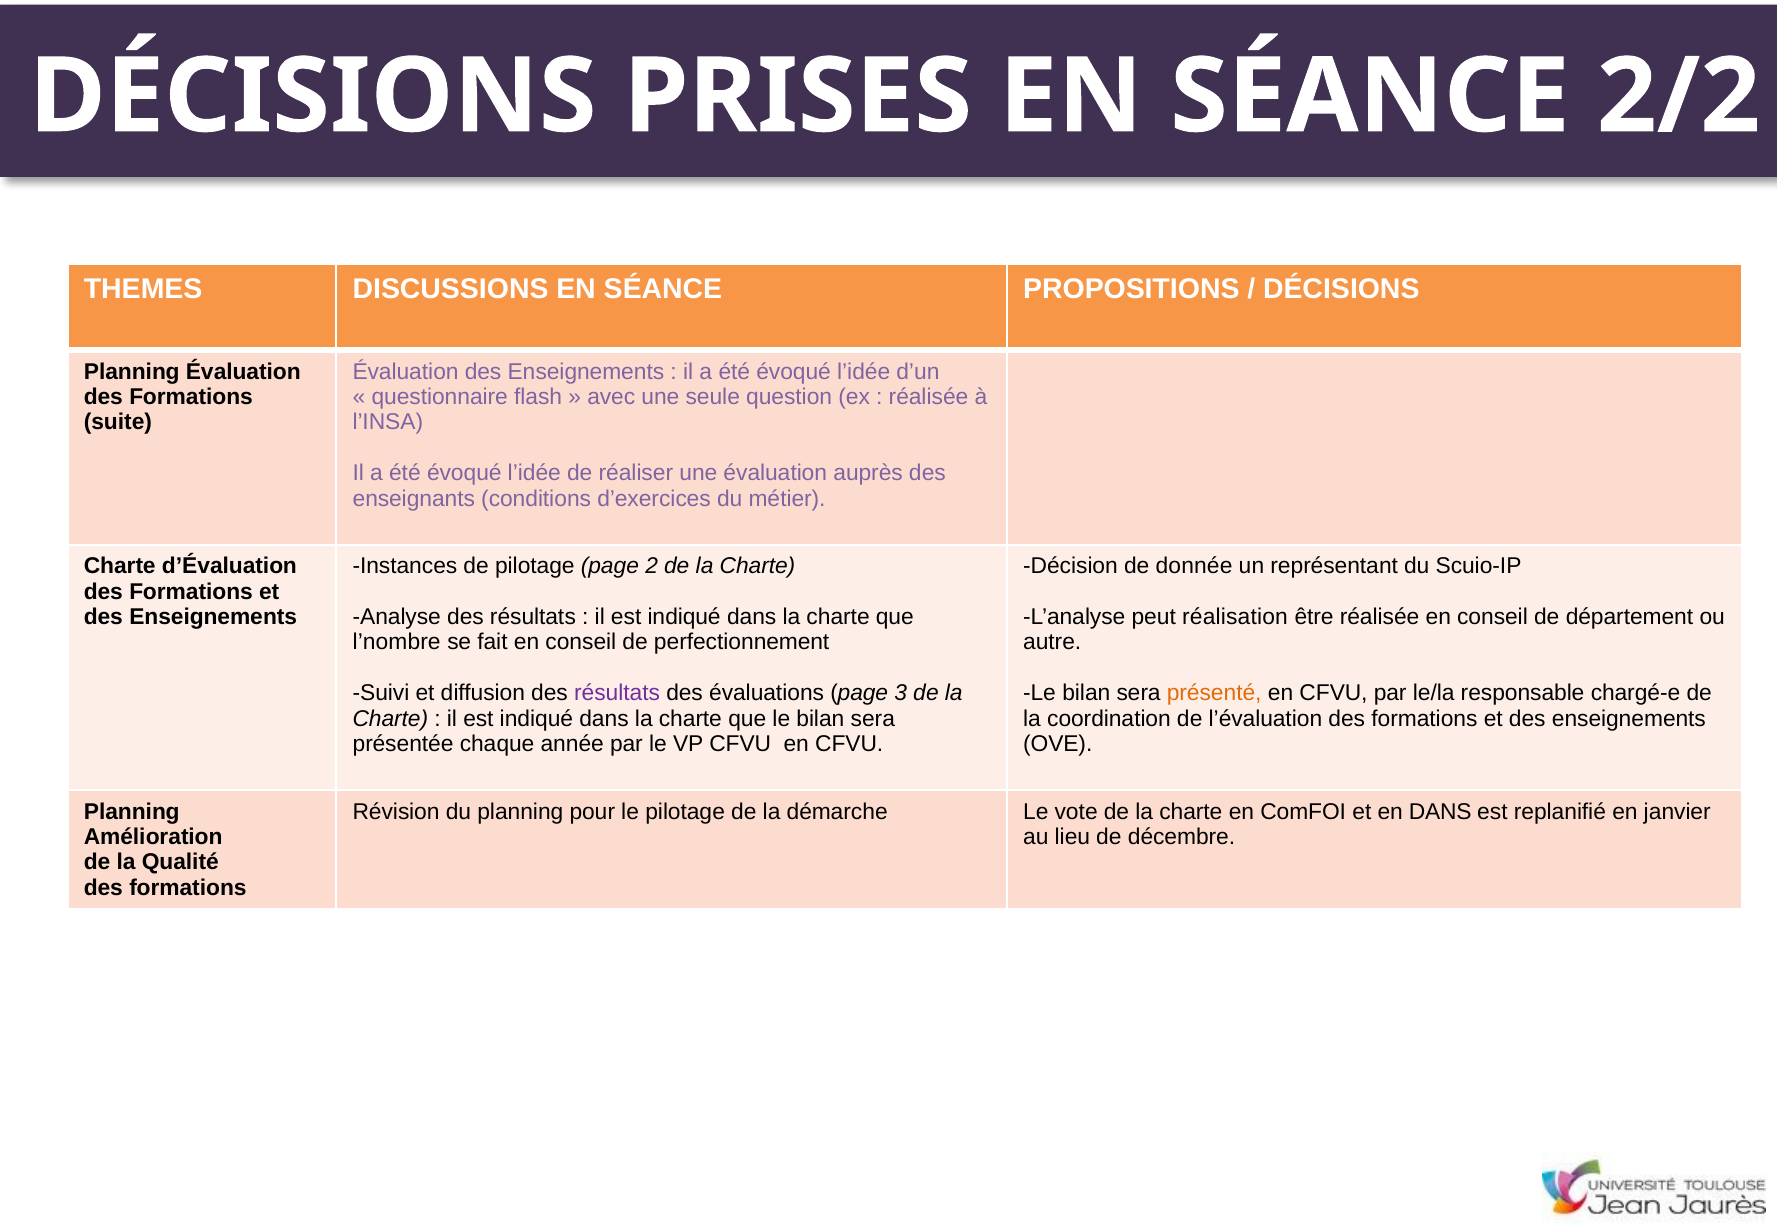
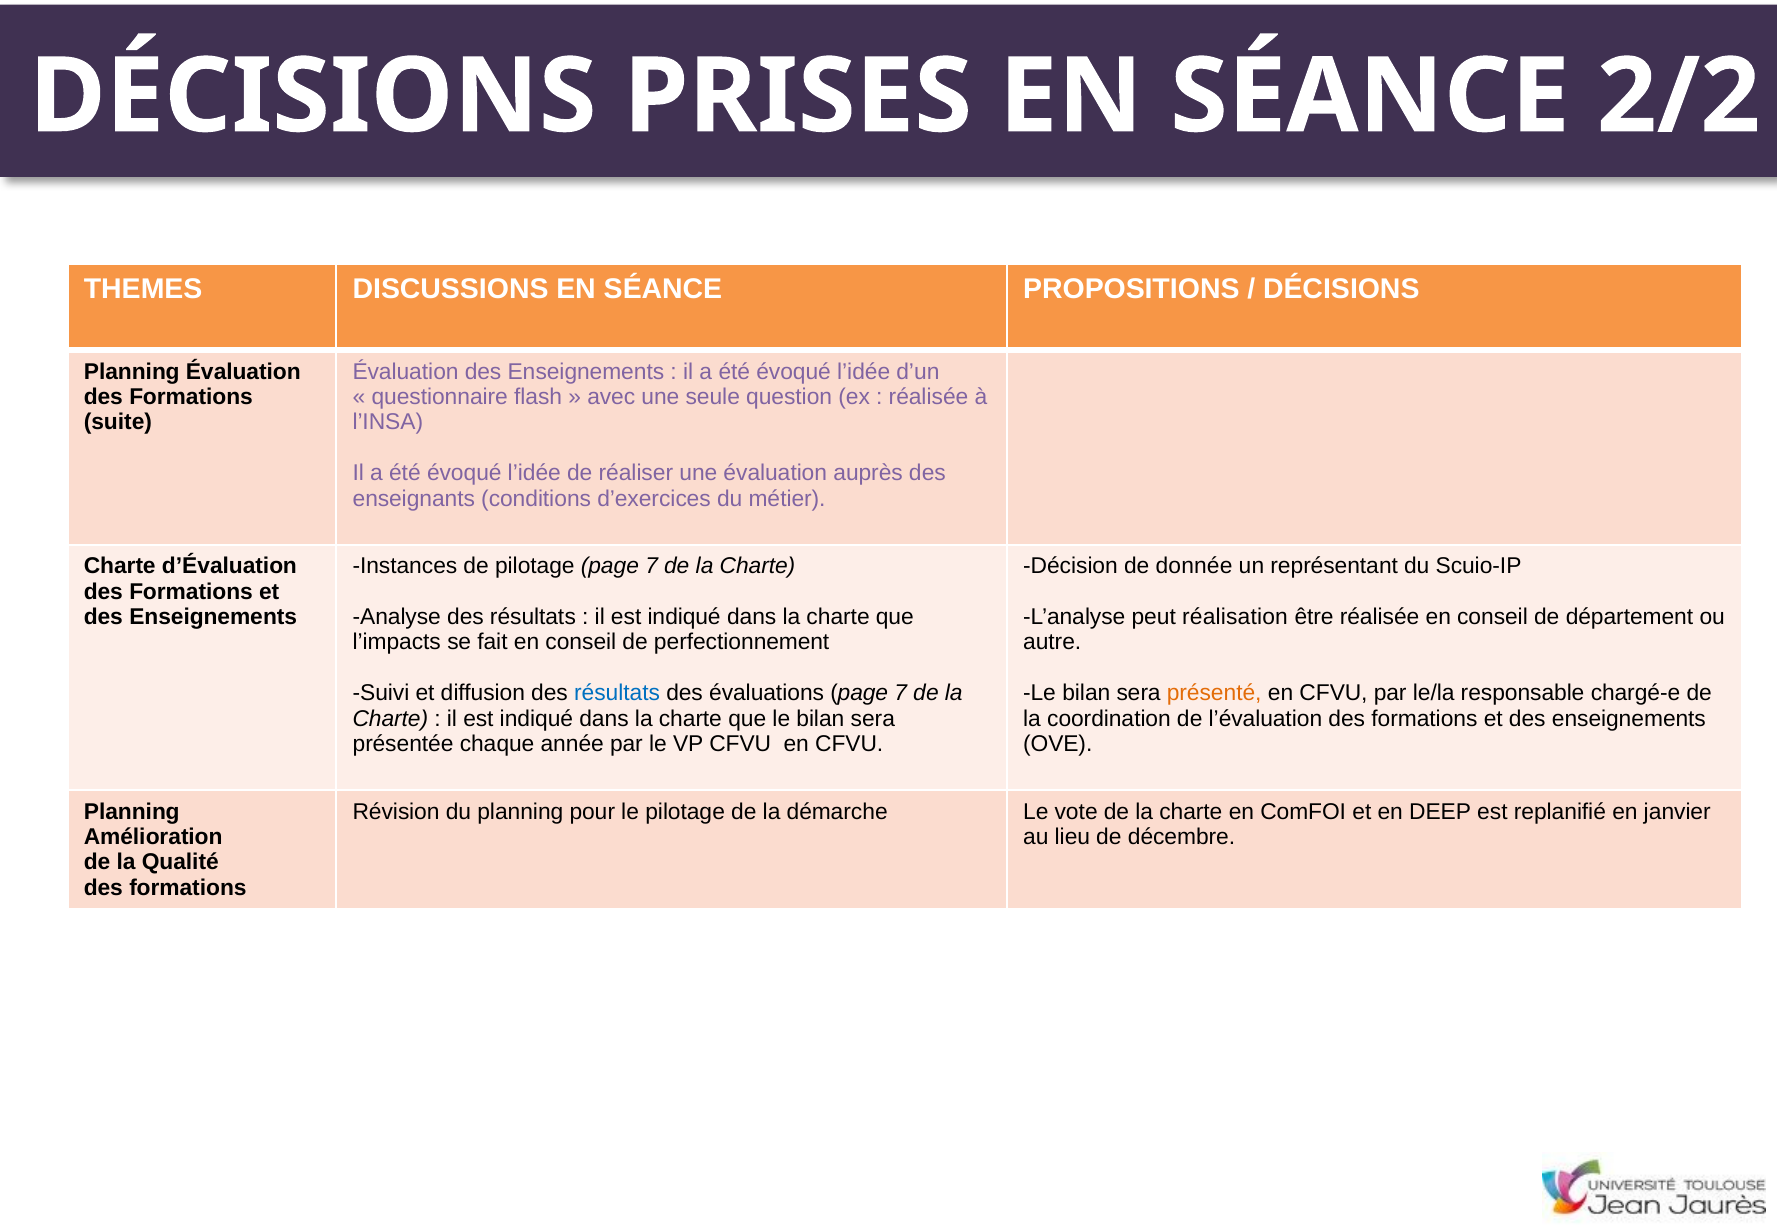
pilotage page 2: 2 -> 7 (652, 566)
l’nombre: l’nombre -> l’impacts (397, 643)
résultats colour: purple -> blue (617, 694)
évaluations page 3: 3 -> 7 (901, 694)
en DANS: DANS -> DEEP (1440, 812)
